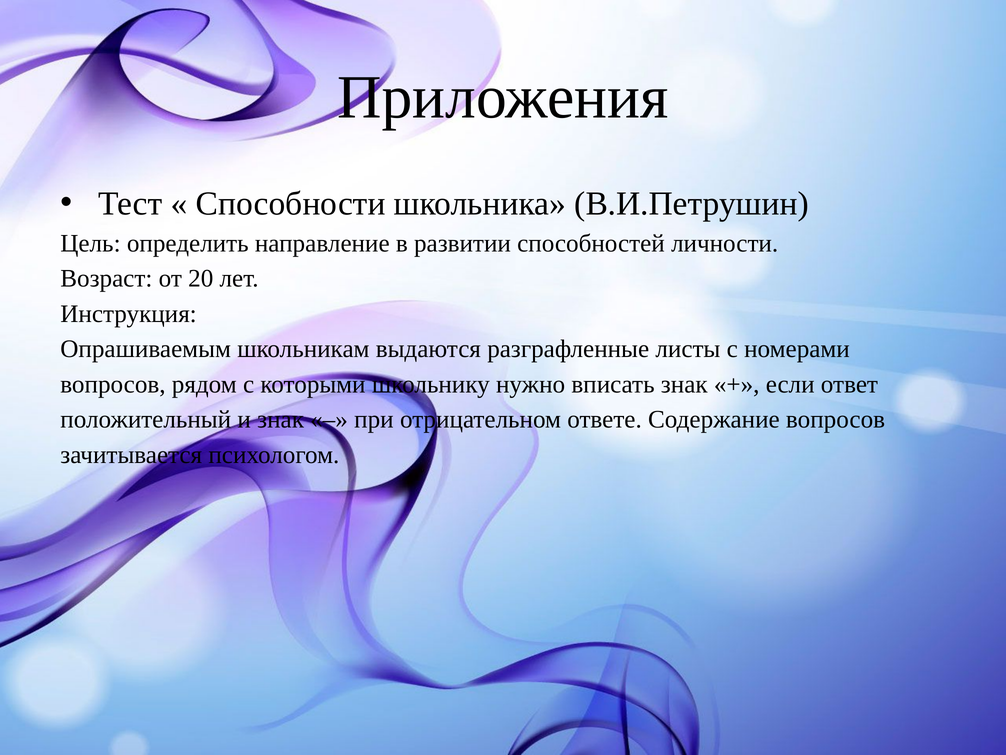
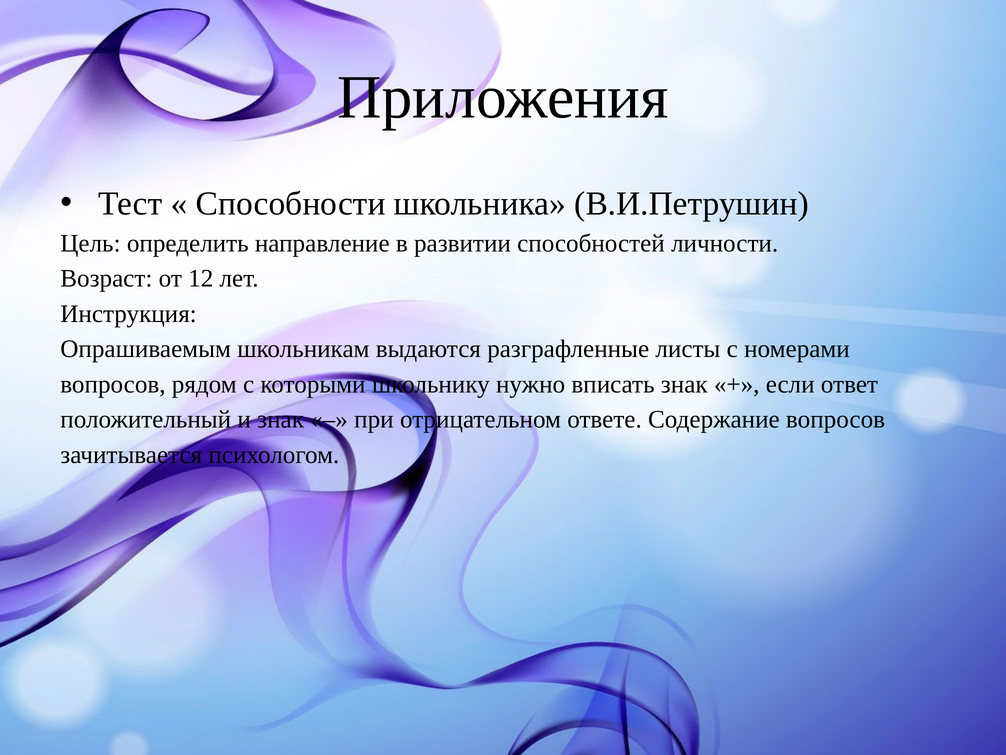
20: 20 -> 12 (201, 278)
